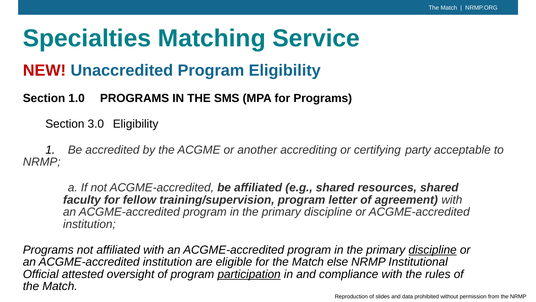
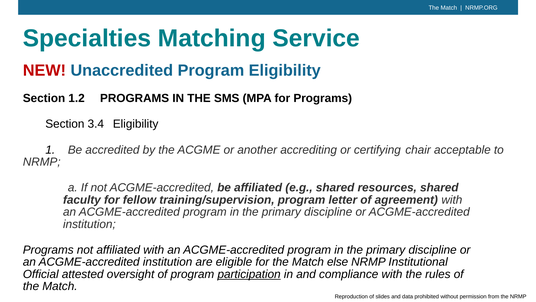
1.0: 1.0 -> 1.2 (77, 98)
3.0: 3.0 -> 3.4 (96, 124)
party: party -> chair (418, 150)
discipline underline: present -> none (433, 249)
